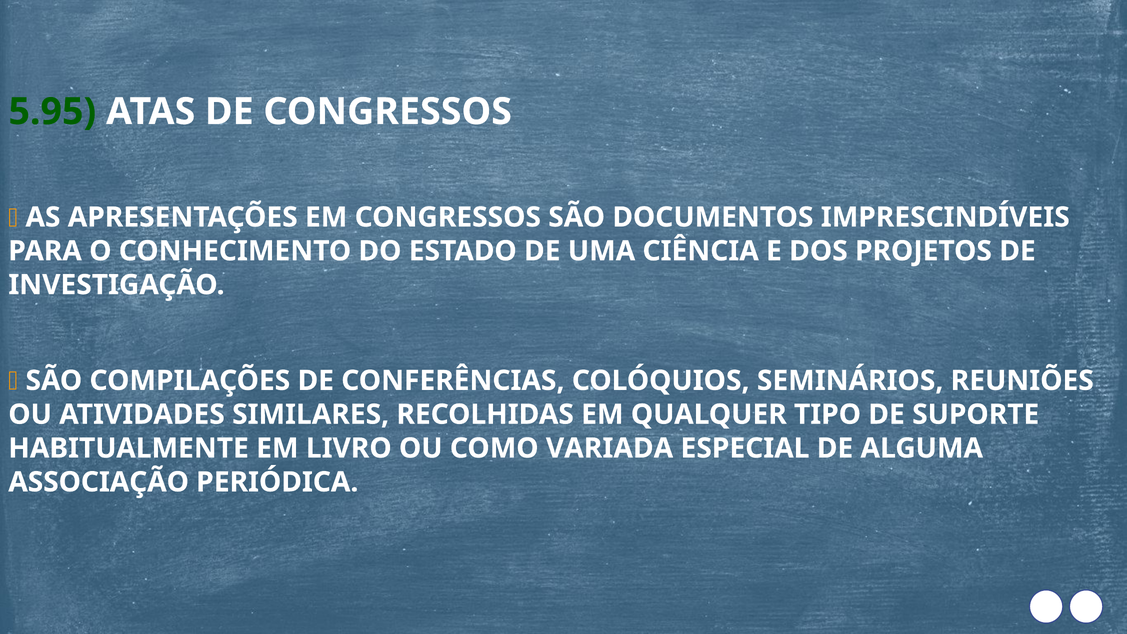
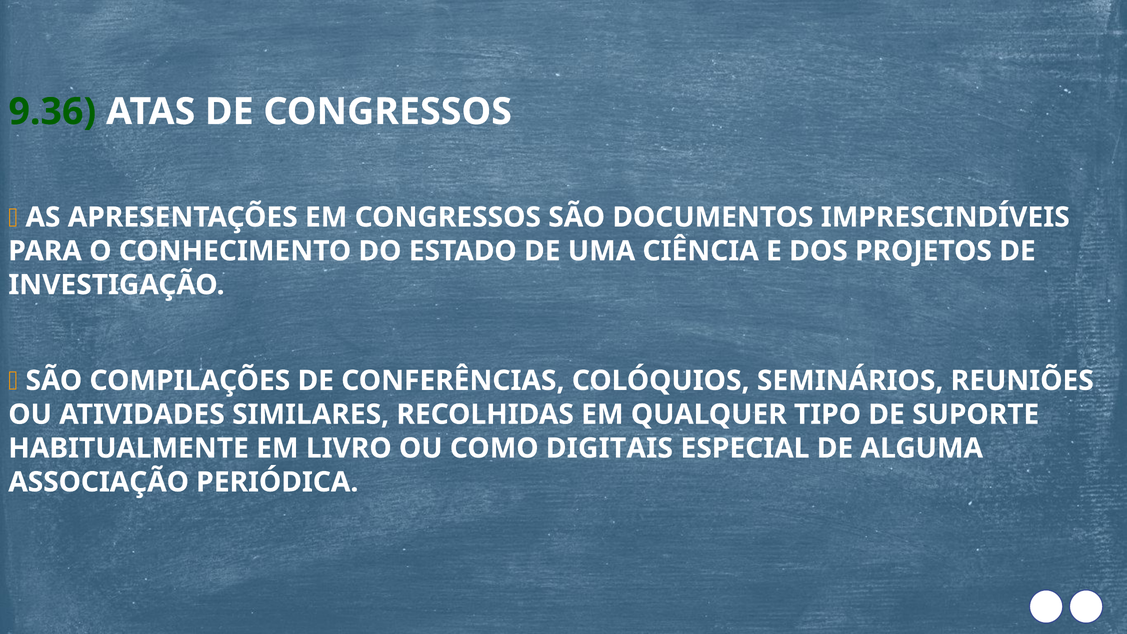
5.95: 5.95 -> 9.36 (52, 112)
VARIADA: VARIADA -> DIGITAIS (609, 448)
